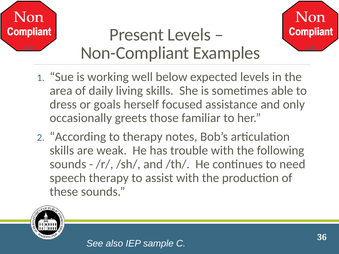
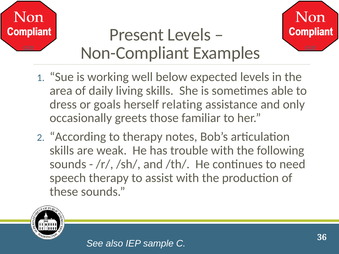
focused: focused -> relating (182, 104)
